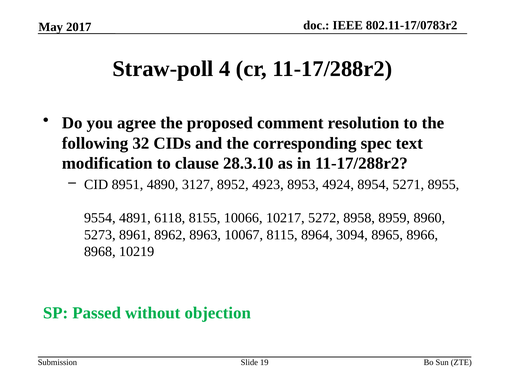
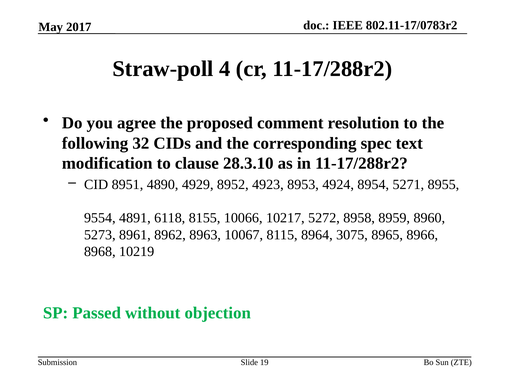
3127: 3127 -> 4929 (198, 185)
3094: 3094 -> 3075 (352, 235)
